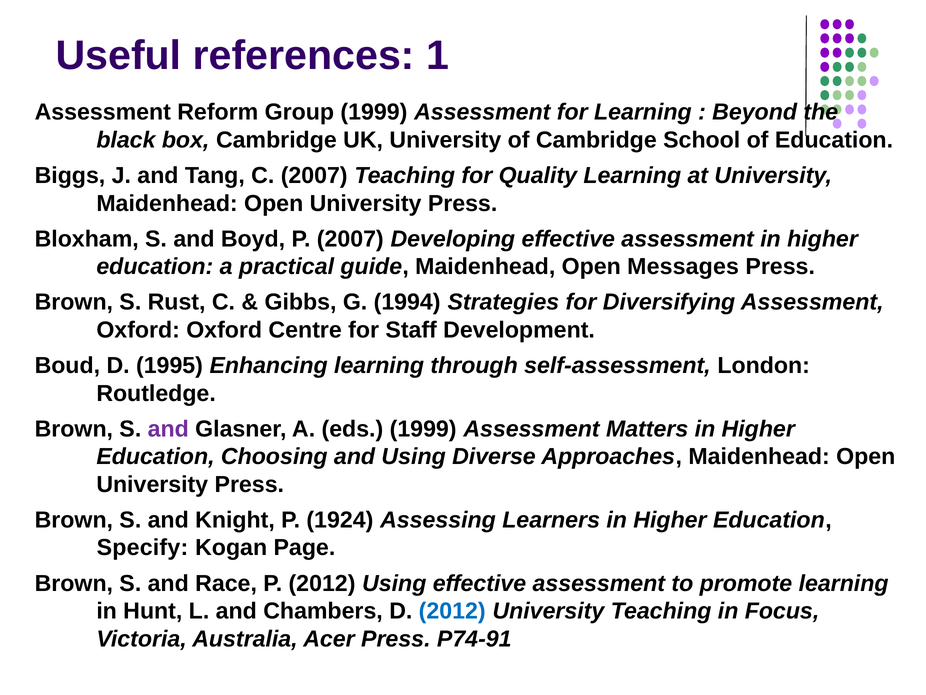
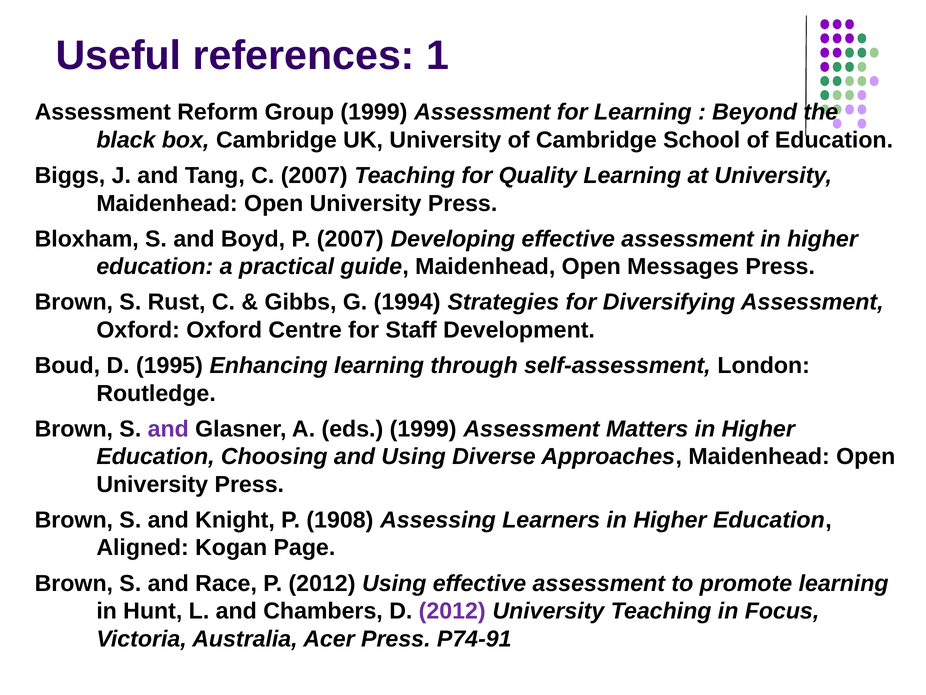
1924: 1924 -> 1908 (340, 520)
Specify: Specify -> Aligned (143, 547)
2012 colour: blue -> purple (452, 611)
